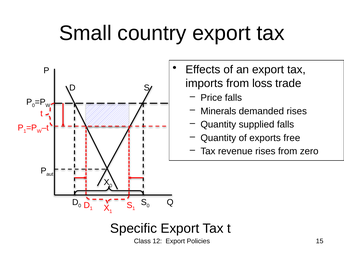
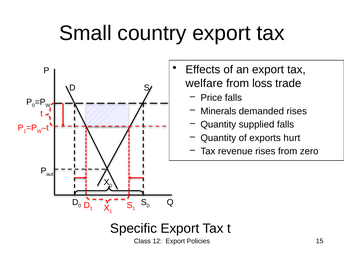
imports: imports -> welfare (204, 83)
free: free -> hurt (292, 138)
